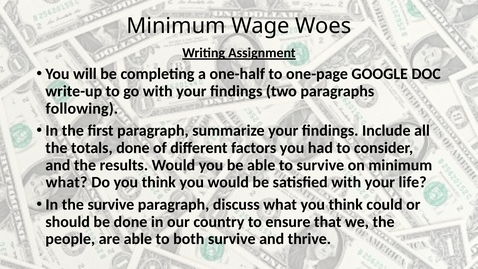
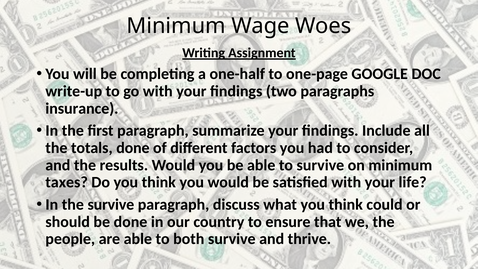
following: following -> insurance (82, 108)
what: what -> taxes (67, 182)
